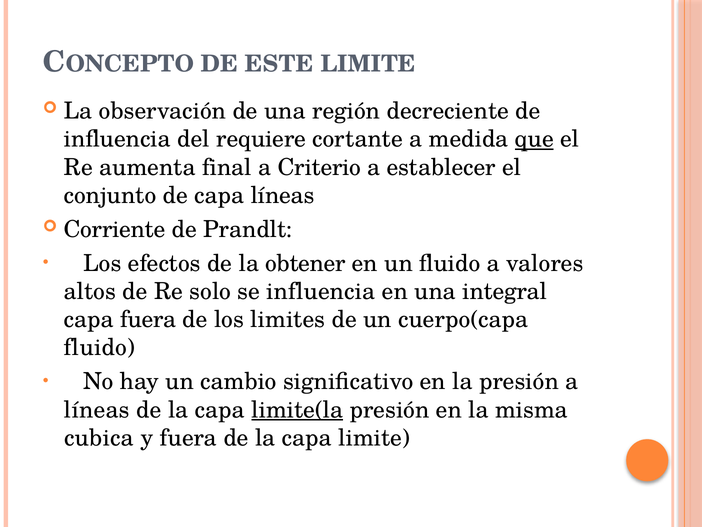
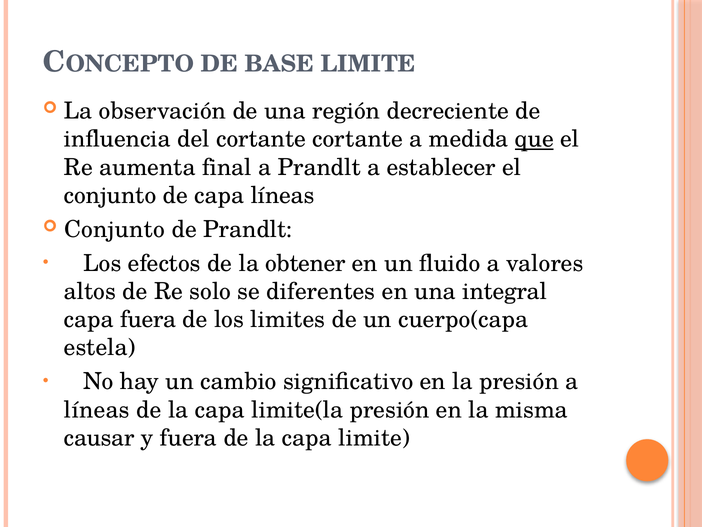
ESTE: ESTE -> BASE (279, 64)
del requiere: requiere -> cortante (261, 139)
a Criterio: Criterio -> Prandlt (319, 167)
Corriente: Corriente -> Conjunto (114, 229)
se influencia: influencia -> diferentes (321, 291)
fluido: fluido -> estela (100, 347)
limite(la underline: present -> none (297, 409)
cubica: cubica -> causar (99, 437)
